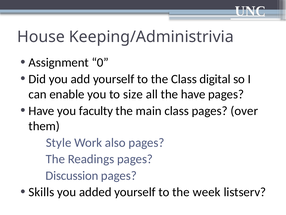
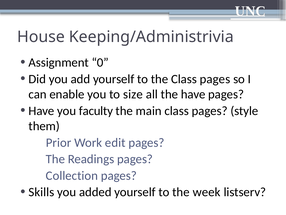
the Class digital: digital -> pages (215, 79)
over: over -> style (244, 111)
Style: Style -> Prior (59, 142)
also: also -> edit (115, 142)
Discussion: Discussion -> Collection (72, 175)
